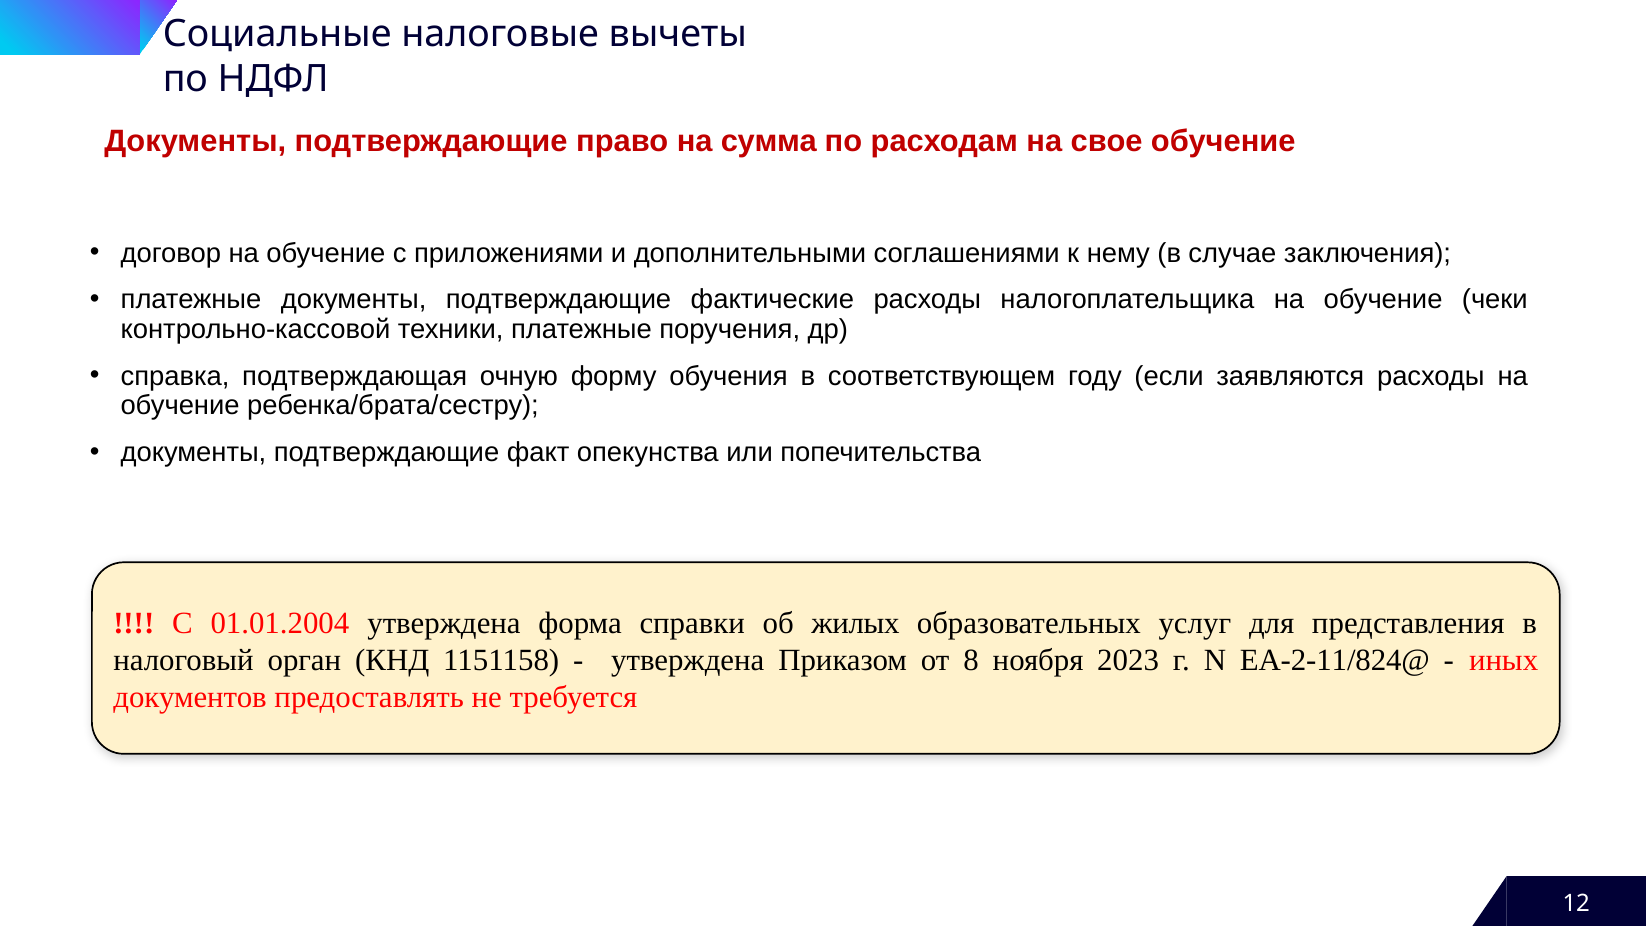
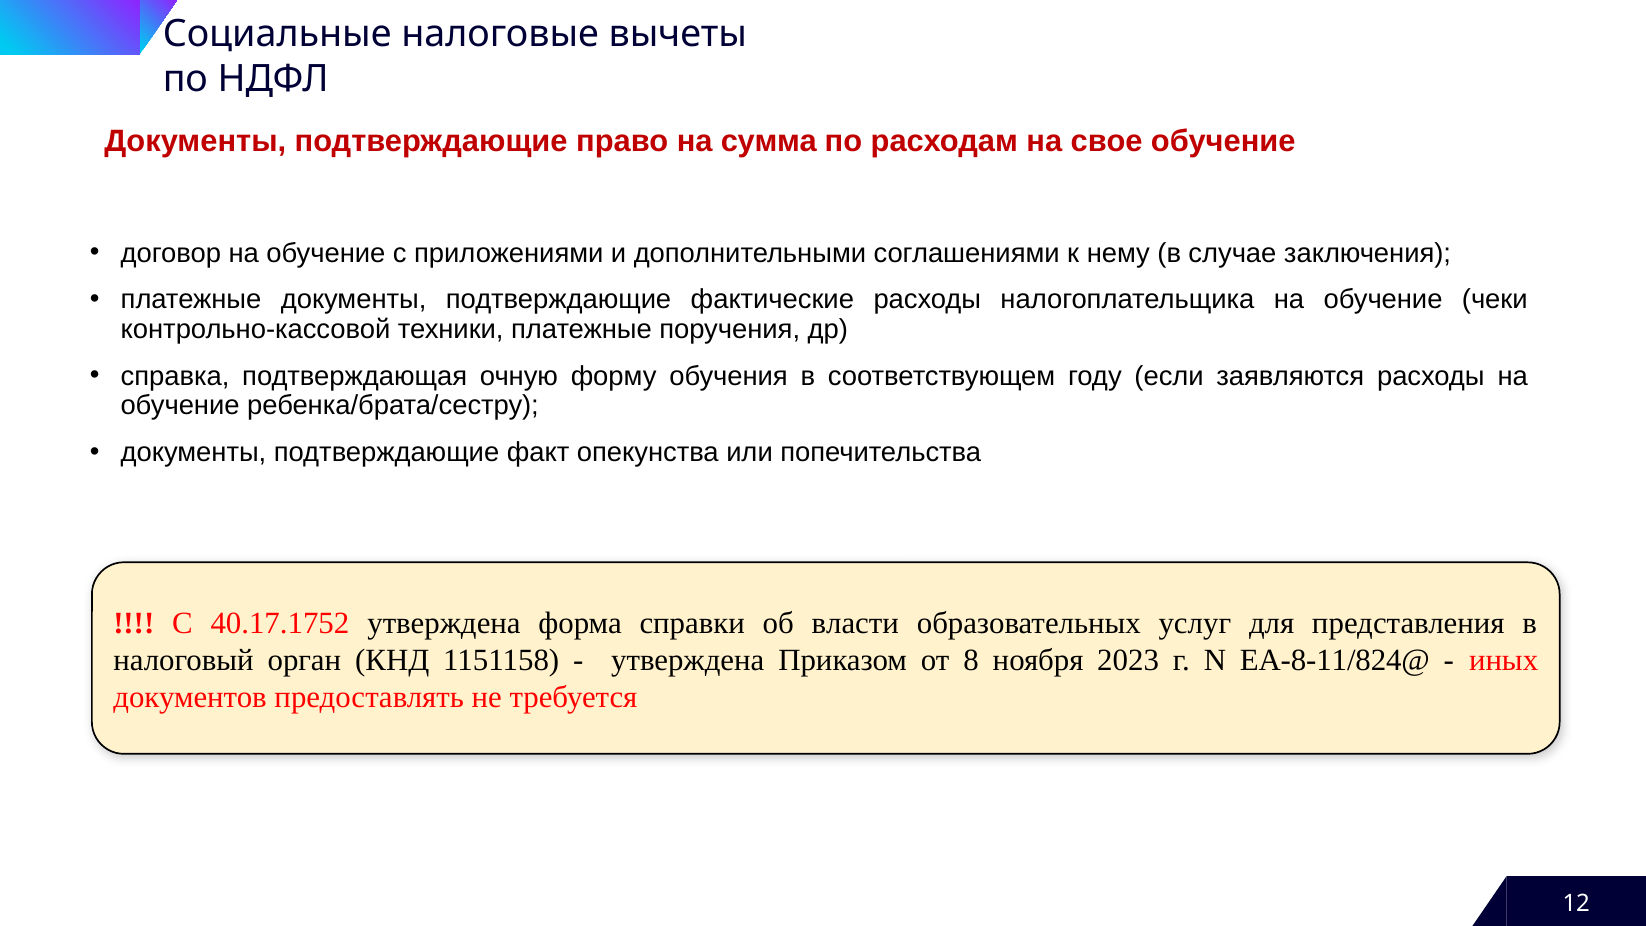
01.01.2004: 01.01.2004 -> 40.17.1752 (280, 623)
жилых: жилых -> власти (855, 623)
ЕА-2-11/824@: ЕА-2-11/824@ -> ЕА-8-11/824@ (1335, 660)
